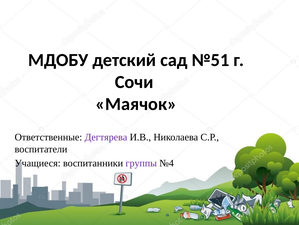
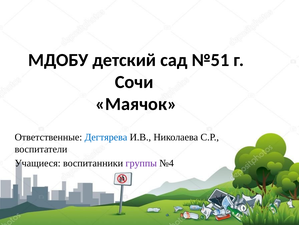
Дегтярева colour: purple -> blue (106, 137)
